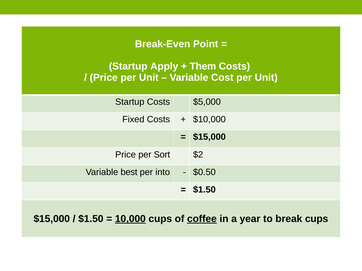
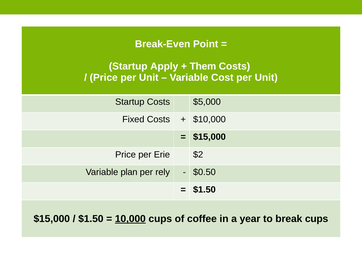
Sort: Sort -> Erie (162, 155)
best: best -> plan (129, 172)
into: into -> rely (163, 172)
coffee underline: present -> none (202, 219)
